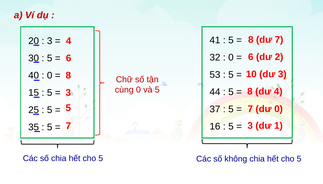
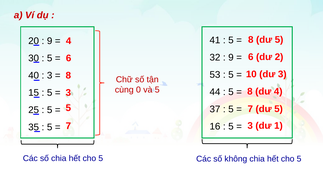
8 dư 7: 7 -> 5 (279, 40)
3: 3 -> 9 (50, 41)
0: 0 -> 9 (231, 58)
0: 0 -> 3 (50, 76)
7 dư 0: 0 -> 5 (279, 109)
